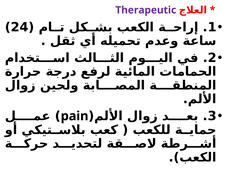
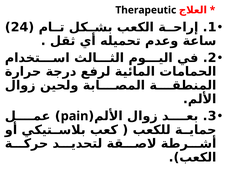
Therapeutic colour: purple -> black (146, 10)
